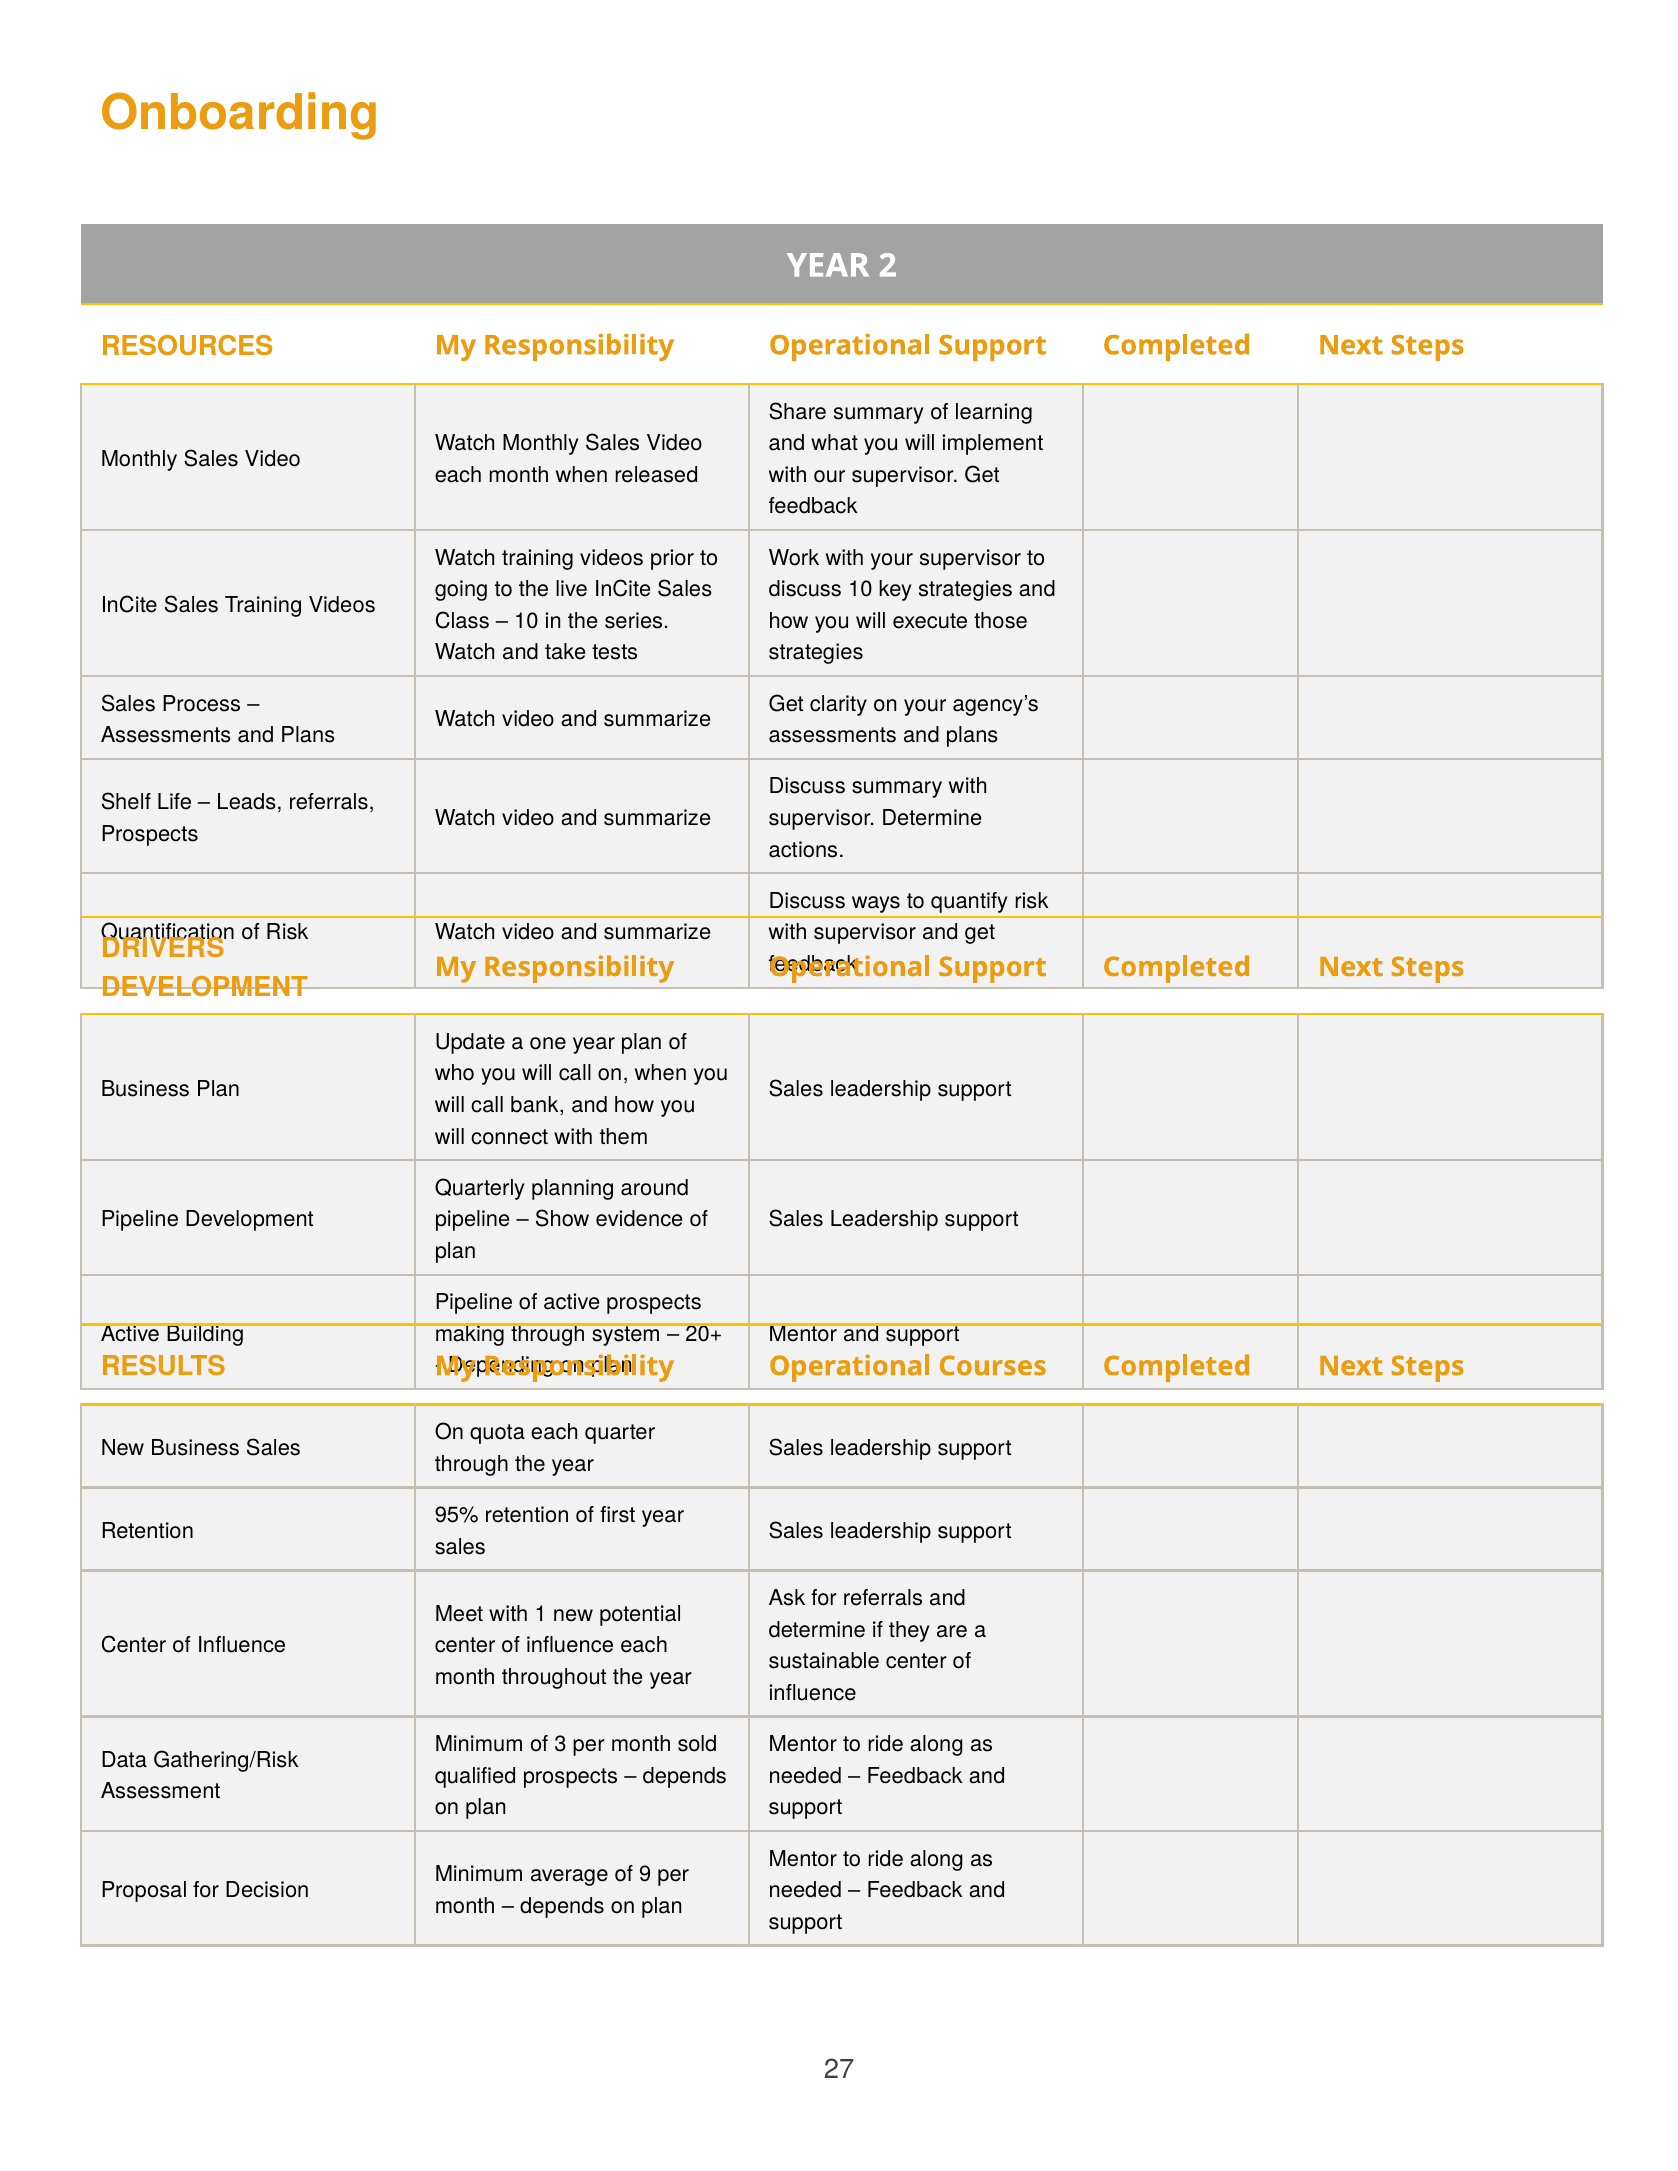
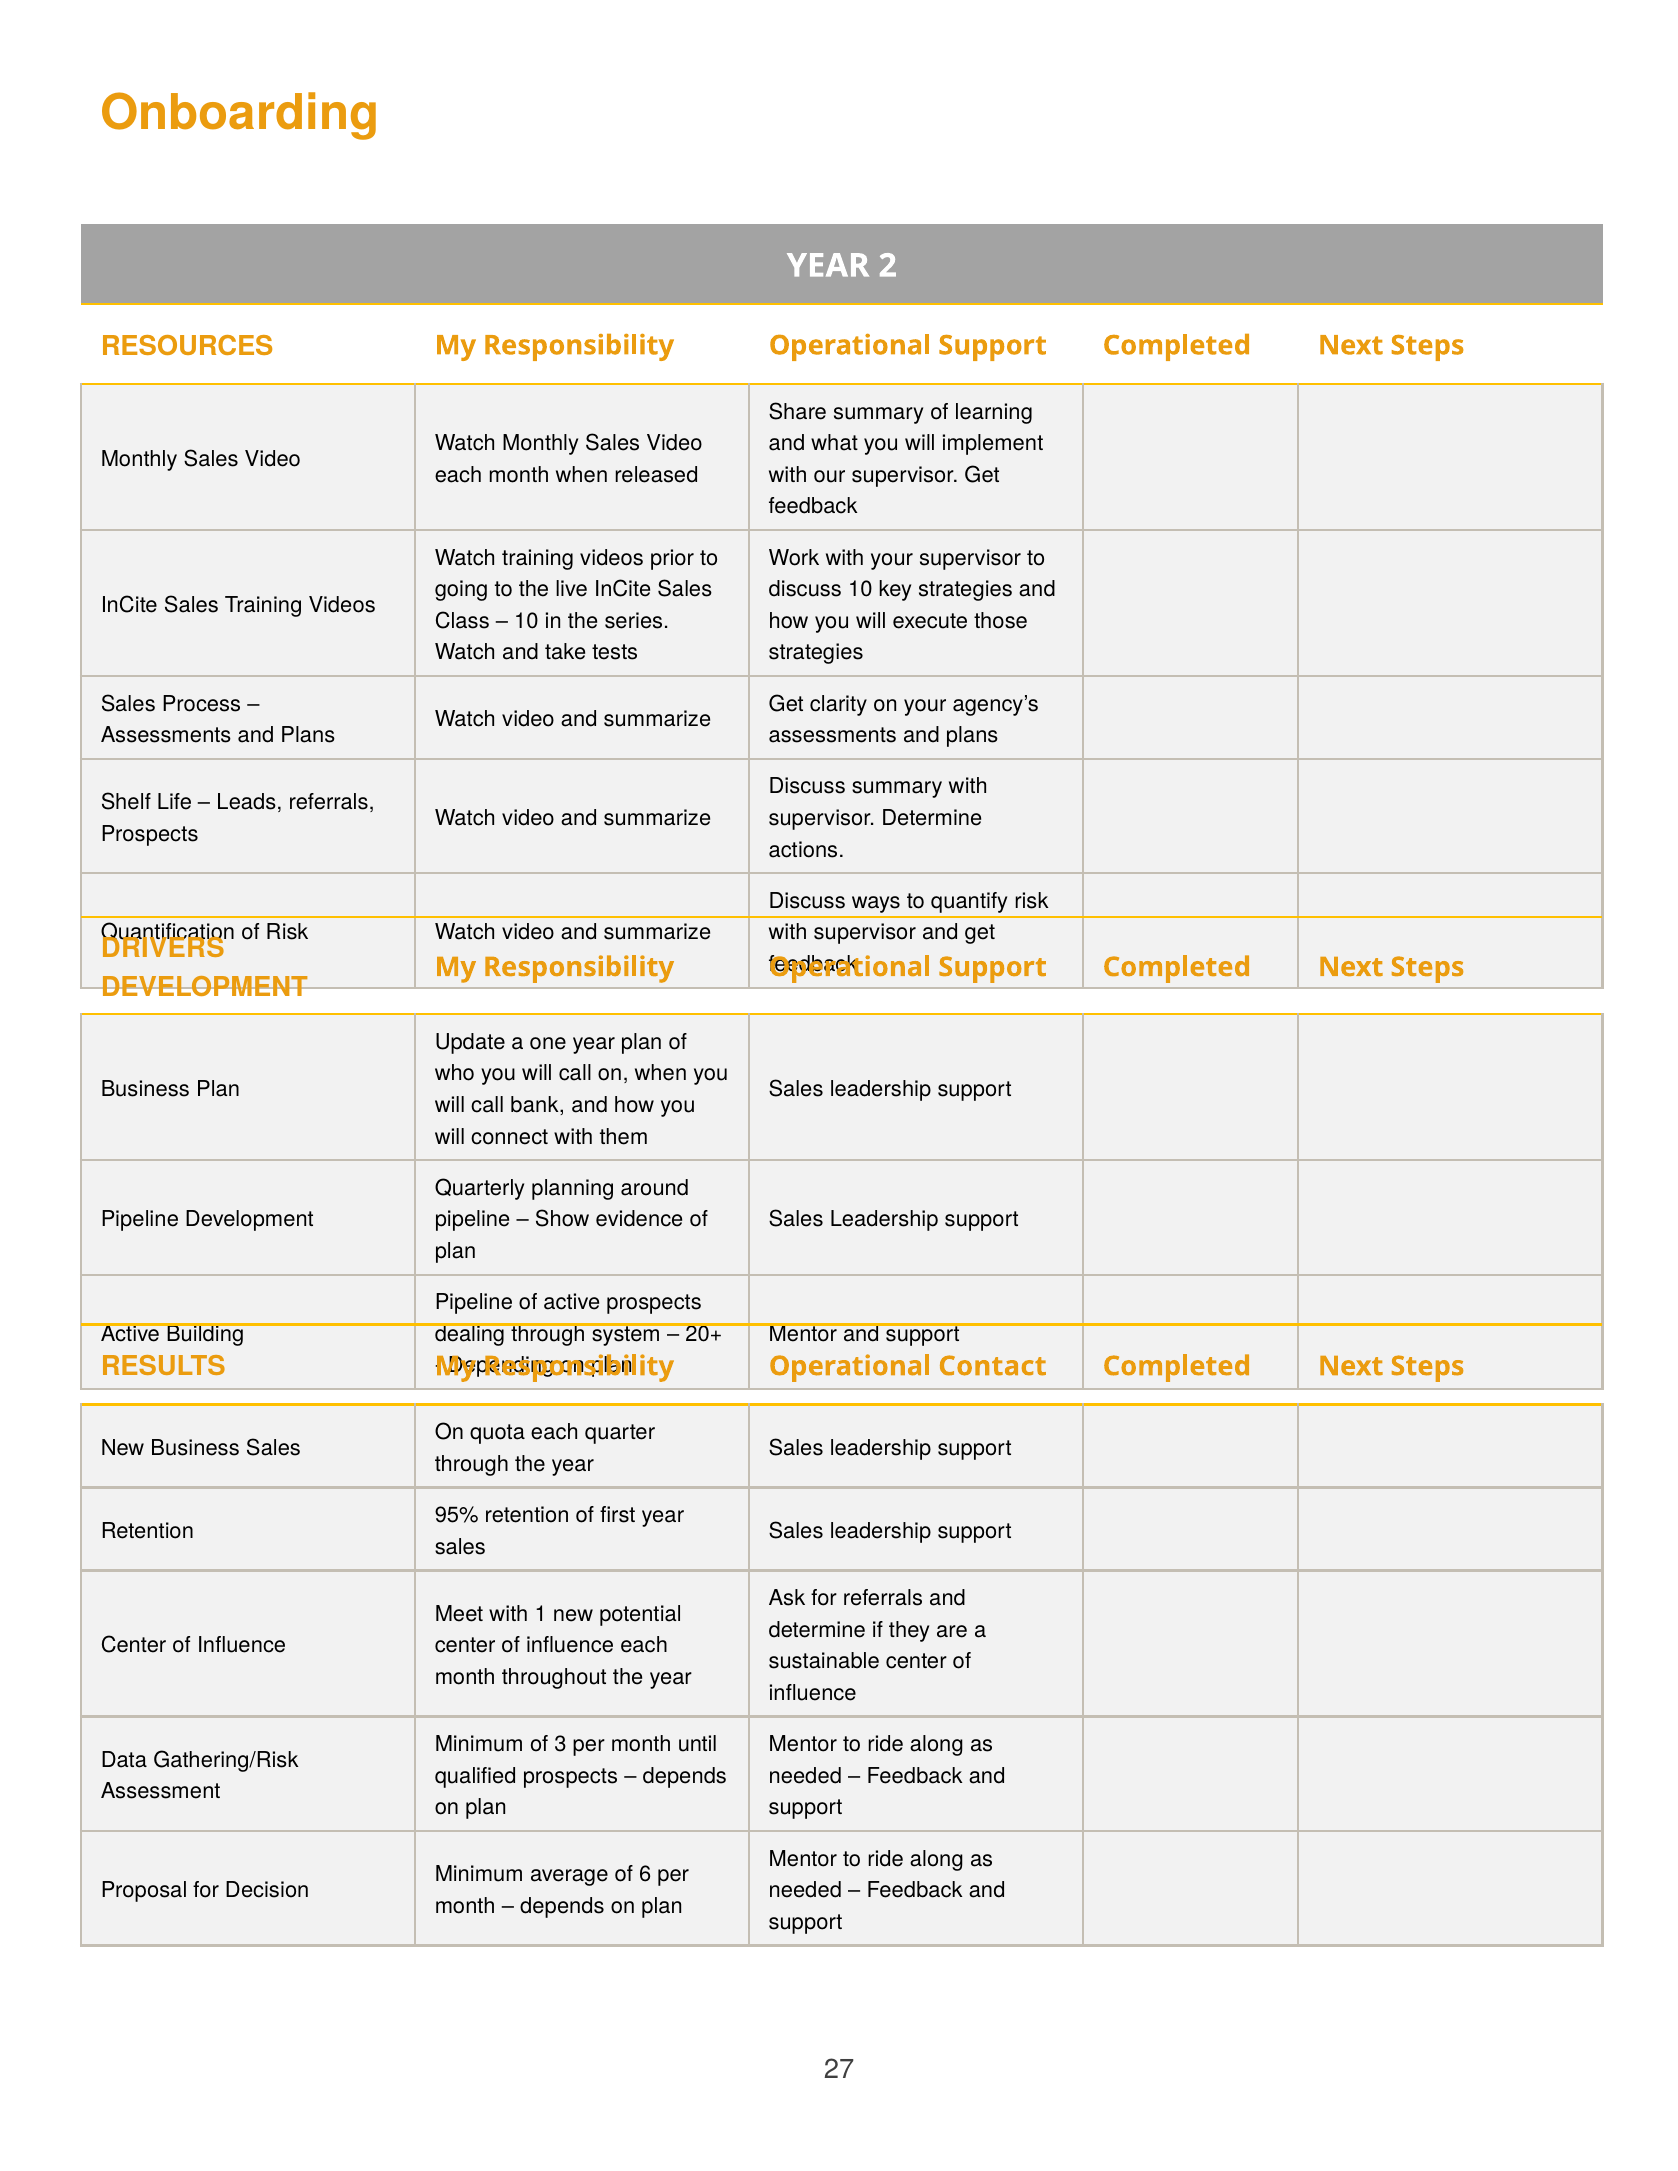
making: making -> dealing (470, 1335)
Courses: Courses -> Contact (992, 1367)
sold: sold -> until (697, 1745)
9: 9 -> 6 (645, 1875)
